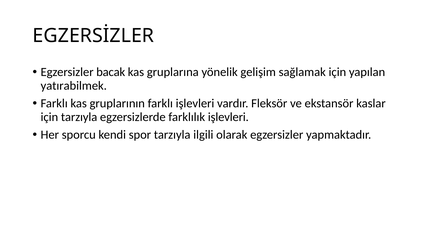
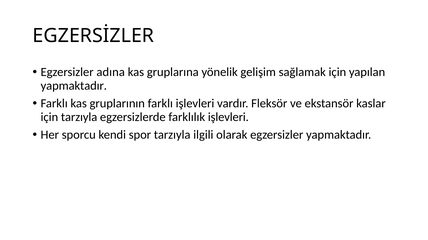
bacak: bacak -> adına (111, 72)
yatırabilmek: yatırabilmek -> yapmaktadır (74, 86)
